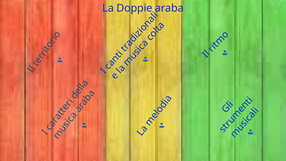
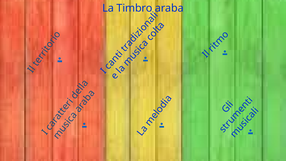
Doppie: Doppie -> Timbro (134, 8)
